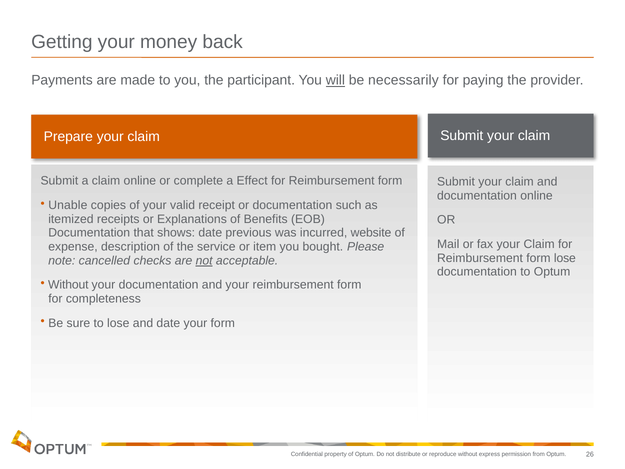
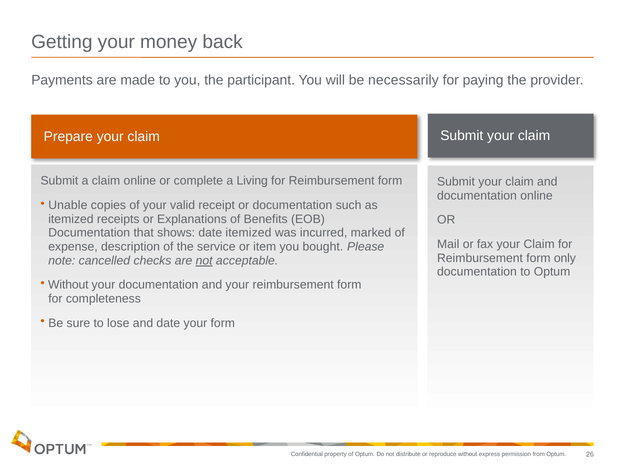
will underline: present -> none (335, 80)
Effect: Effect -> Living (252, 181)
date previous: previous -> itemized (248, 233)
website: website -> marked (371, 233)
form lose: lose -> only (565, 258)
